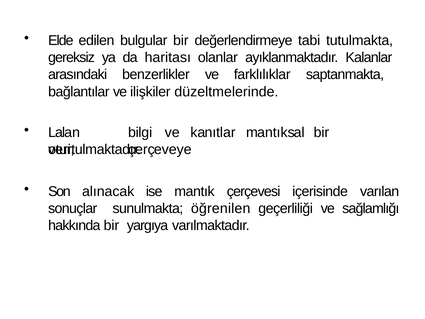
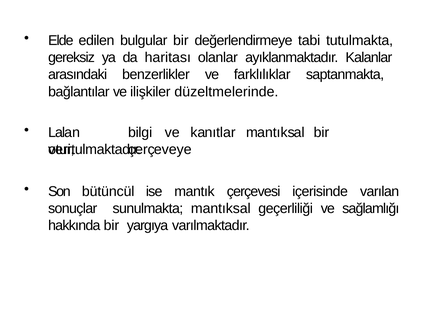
alınacak: alınacak -> bütüncül (108, 191)
sunulmakta öğrenilen: öğrenilen -> mantıksal (221, 208)
